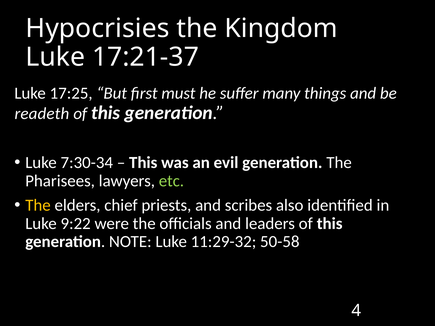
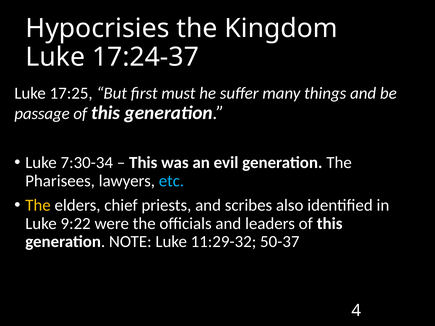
17:21-37: 17:21-37 -> 17:24-37 (145, 57)
readeth: readeth -> passage (42, 114)
etc colour: light green -> light blue (171, 181)
50-58: 50-58 -> 50-37 (280, 242)
